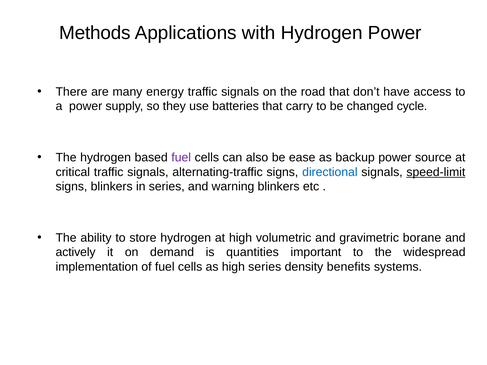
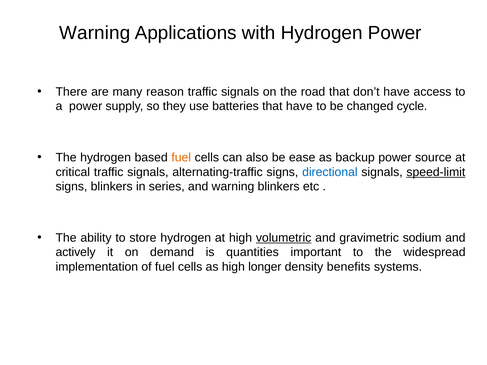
Methods: Methods -> Warning (95, 33)
energy: energy -> reason (165, 92)
that carry: carry -> have (299, 106)
fuel colour: purple -> orange (181, 157)
volumetric underline: none -> present (284, 238)
borane: borane -> sodium (422, 238)
high series: series -> longer (265, 267)
